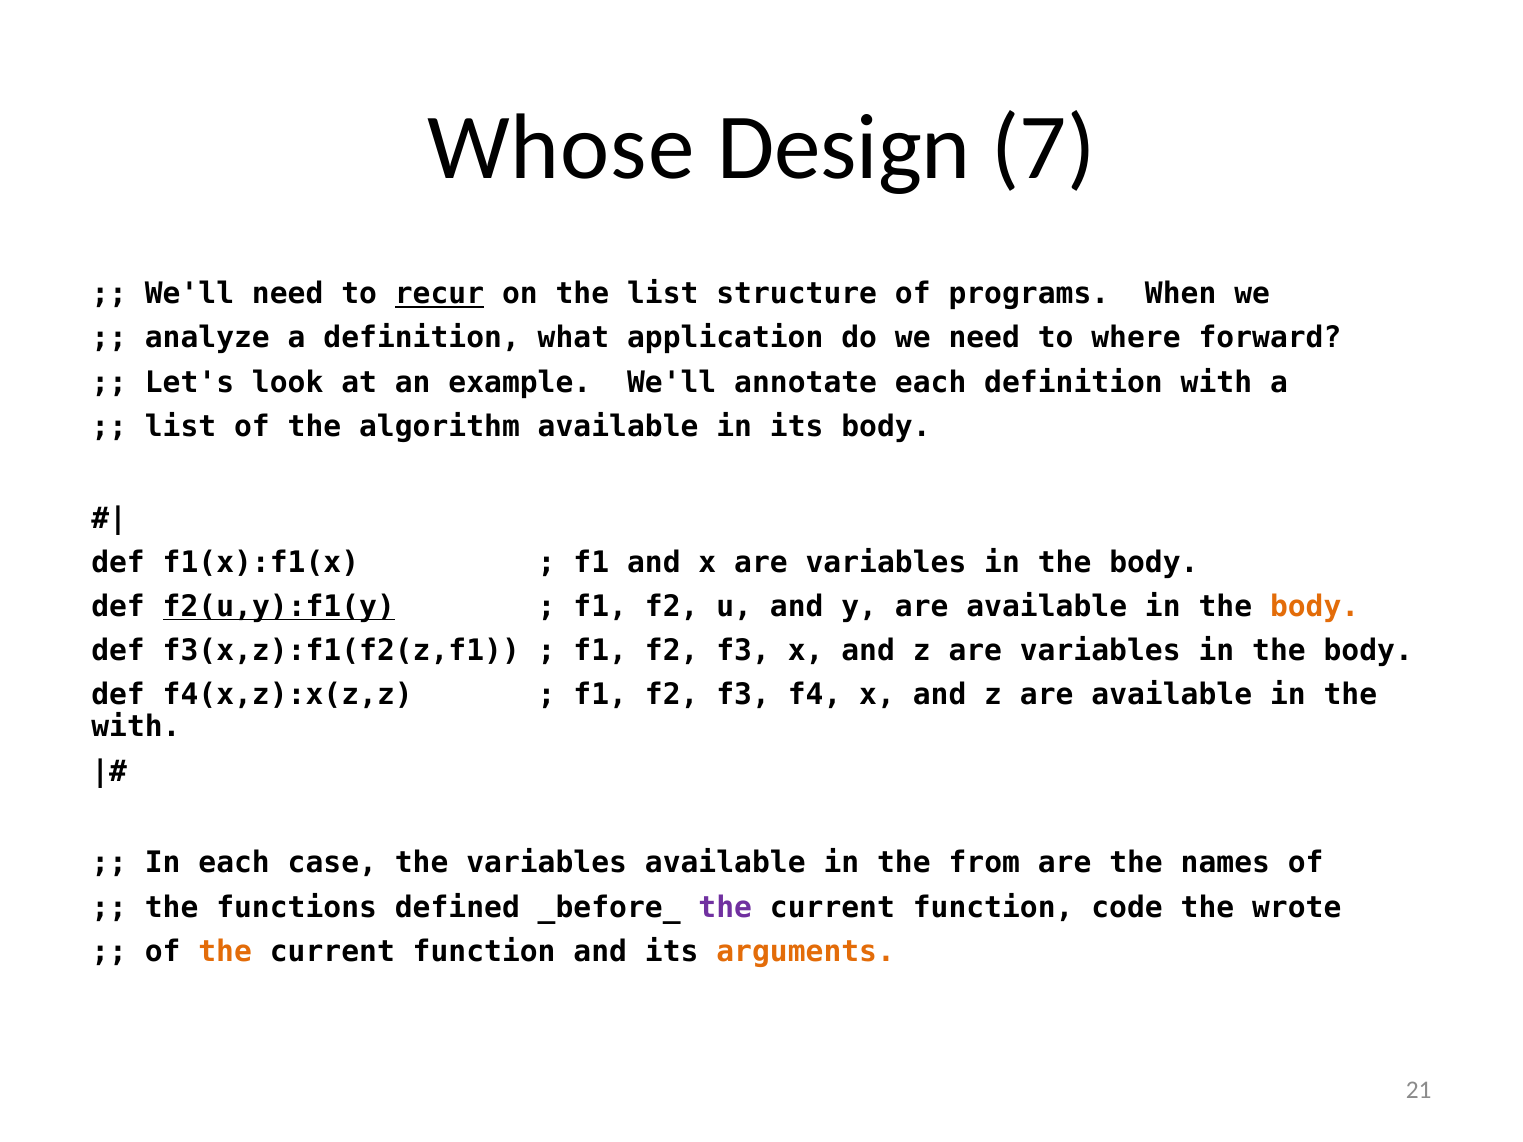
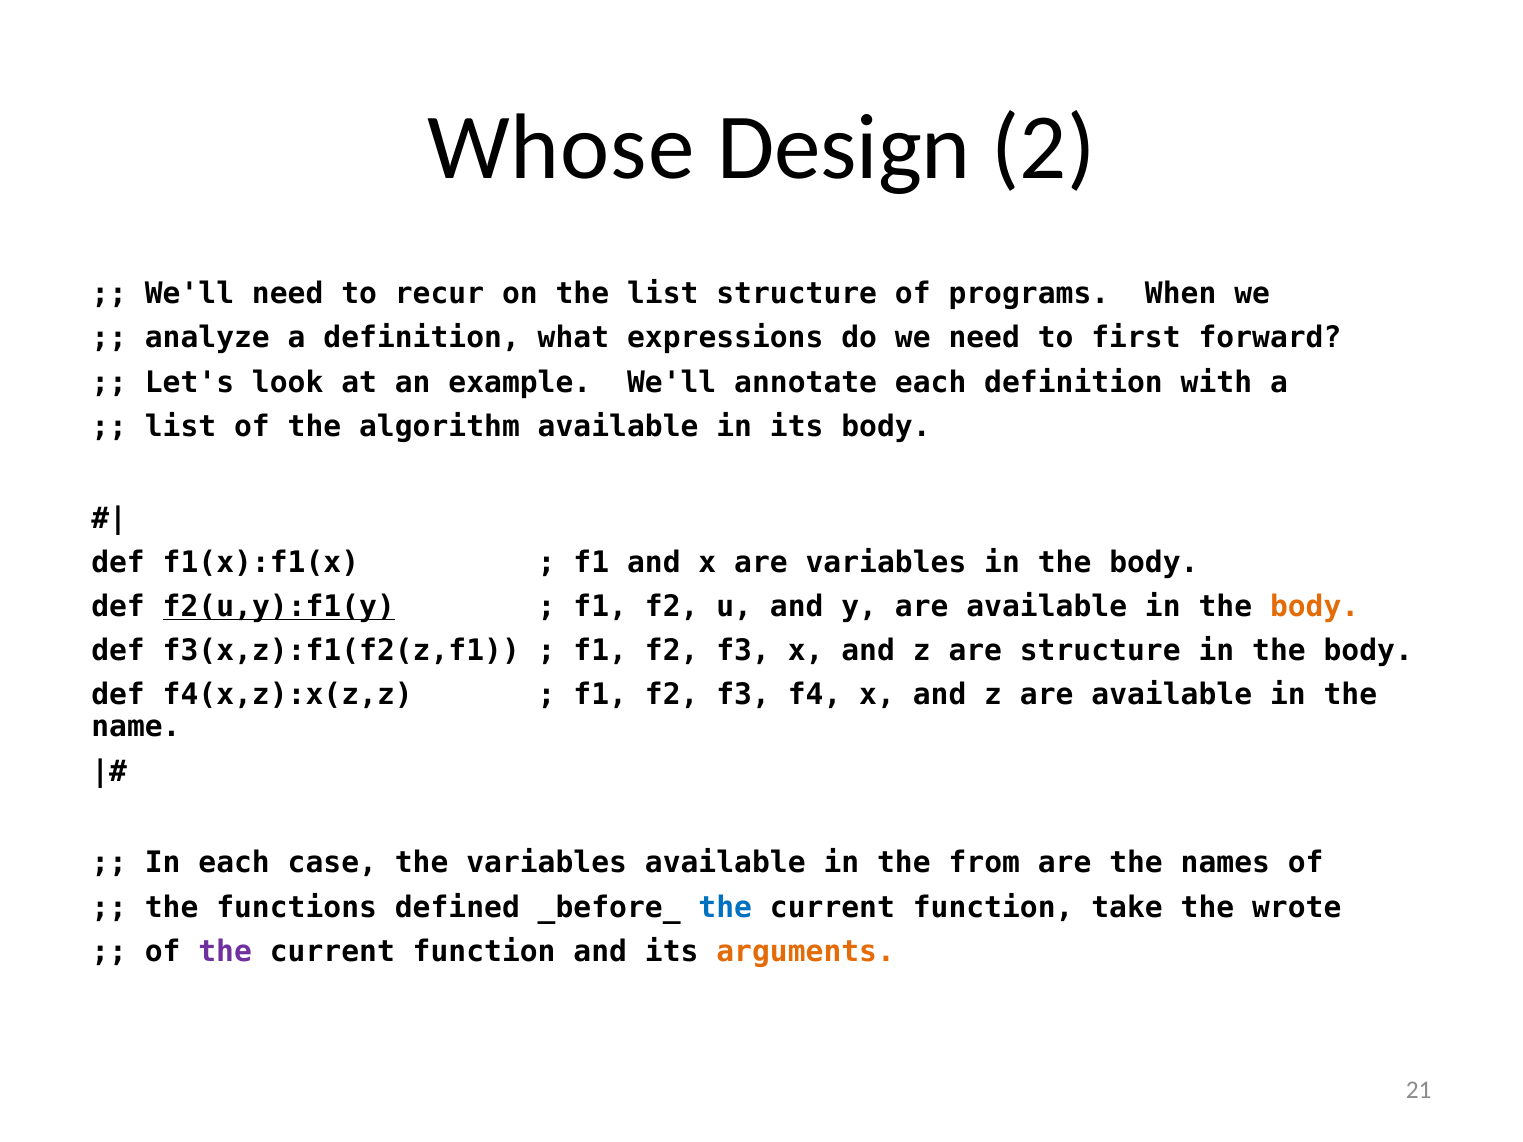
7: 7 -> 2 (1044, 147)
recur underline: present -> none (440, 294)
application: application -> expressions (725, 338)
where: where -> first (1136, 338)
z are variables: variables -> structure (1100, 651)
with: with -> name (136, 727)
the colour: purple -> blue (725, 908)
code: code -> take (1127, 908)
the colour: orange -> purple (225, 952)
